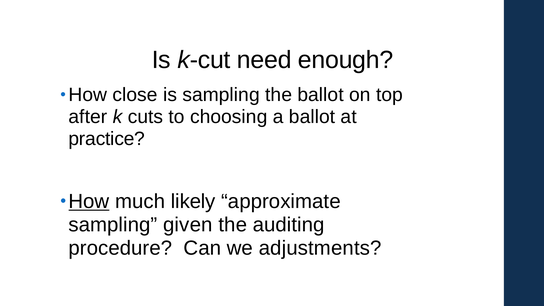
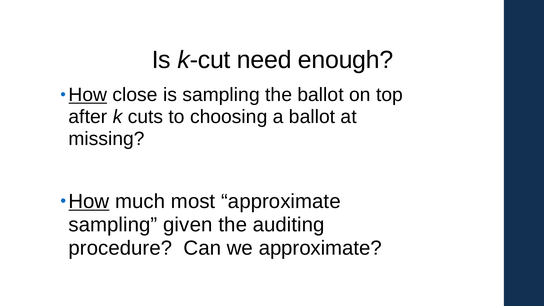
How underline: none -> present (88, 95)
practice: practice -> missing (107, 139)
likely: likely -> most (193, 201)
we adjustments: adjustments -> approximate (320, 248)
